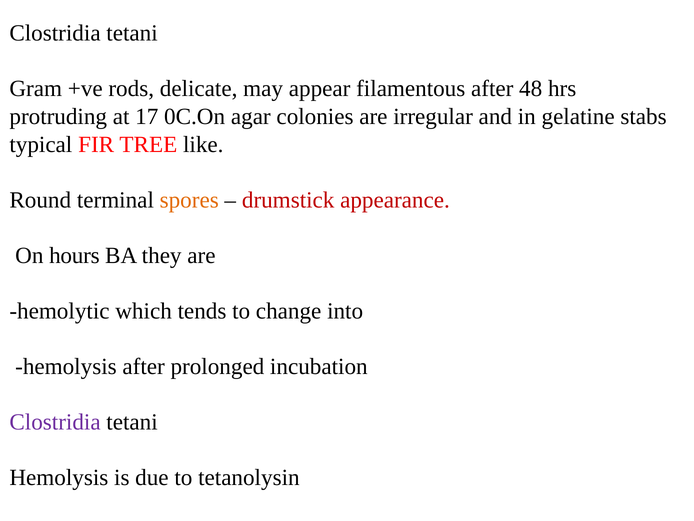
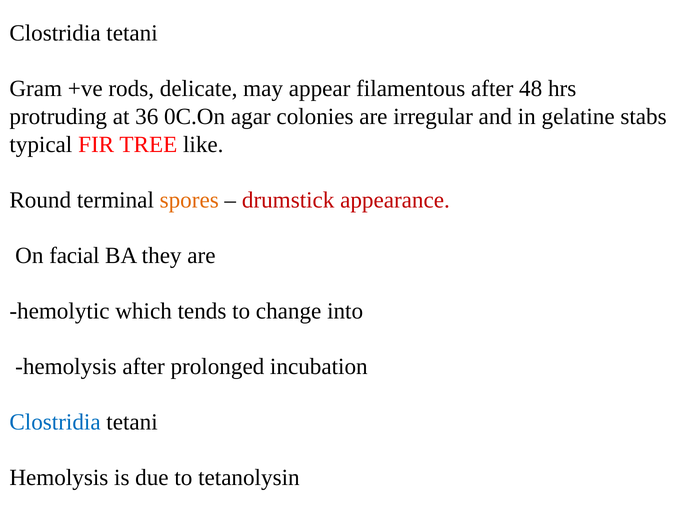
17: 17 -> 36 (147, 116)
hours: hours -> facial (74, 255)
Clostridia colour: purple -> blue (55, 422)
